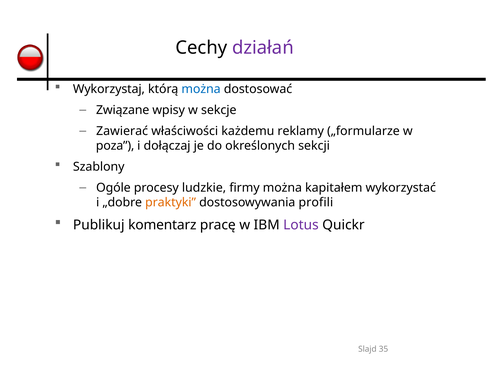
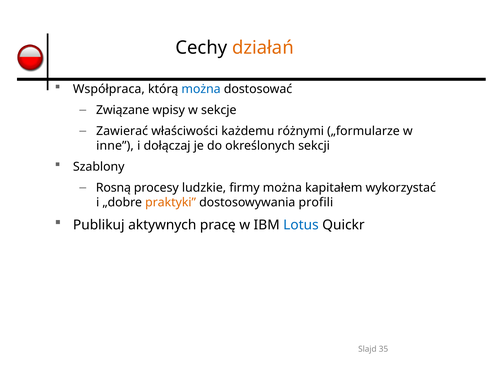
działań colour: purple -> orange (263, 48)
Wykorzystaj: Wykorzystaj -> Współpraca (109, 89)
reklamy: reklamy -> różnymi (301, 131)
poza: poza -> inne (115, 146)
Ogóle: Ogóle -> Rosną (113, 188)
komentarz: komentarz -> aktywnych (162, 225)
Lotus colour: purple -> blue (301, 225)
